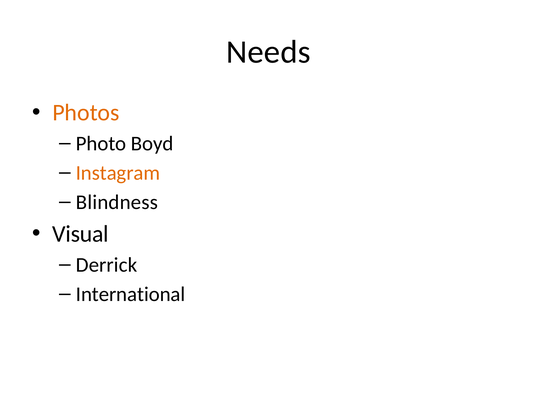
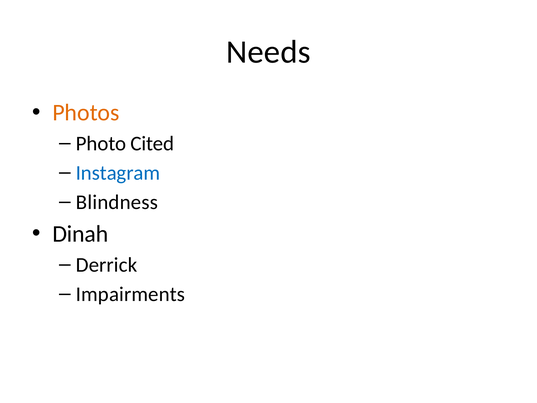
Boyd: Boyd -> Cited (152, 143)
Instagram colour: orange -> blue (118, 173)
Visual: Visual -> Dinah (80, 234)
International: International -> Impairments (130, 294)
